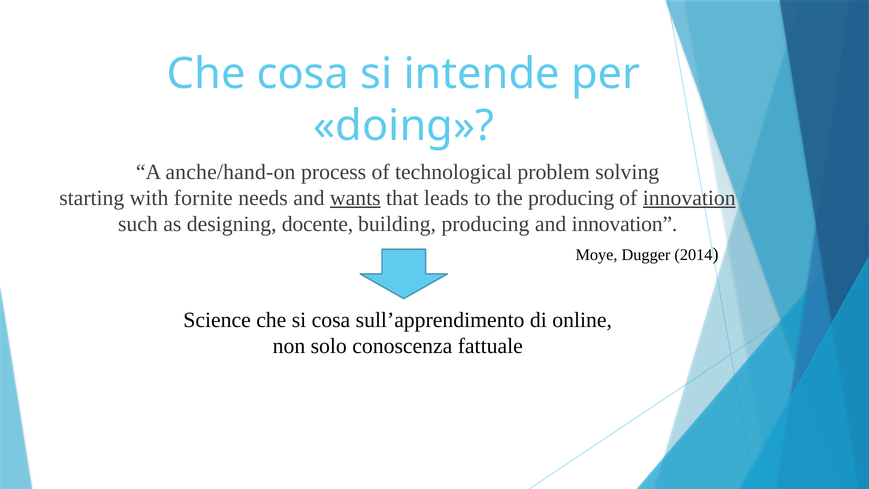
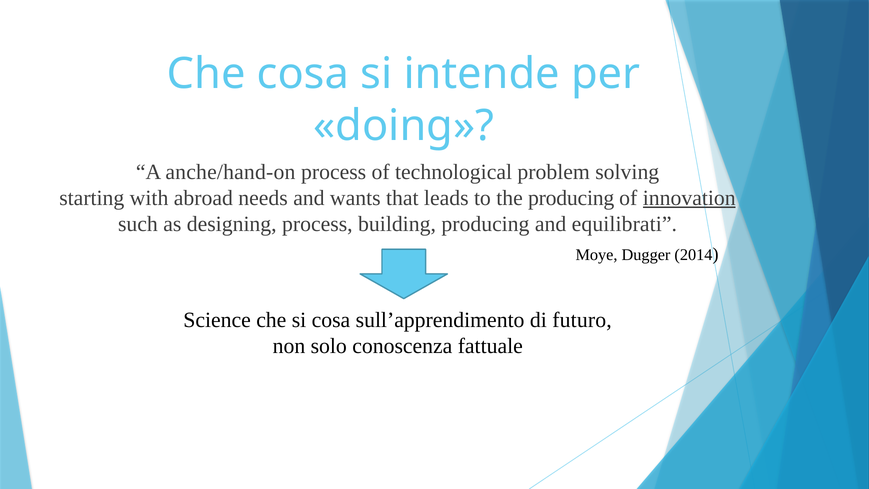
fornite: fornite -> abroad (203, 198)
wants underline: present -> none (355, 198)
designing docente: docente -> process (317, 224)
and innovation: innovation -> equilibrati (624, 224)
online: online -> futuro (582, 320)
